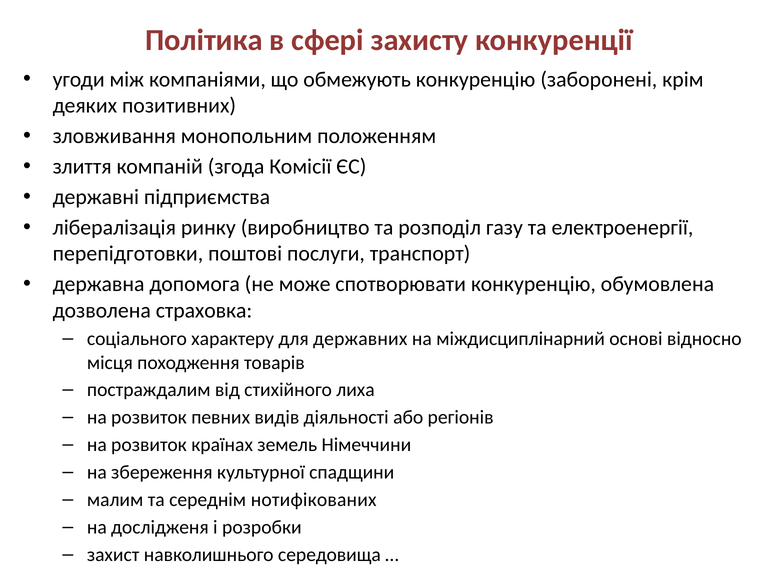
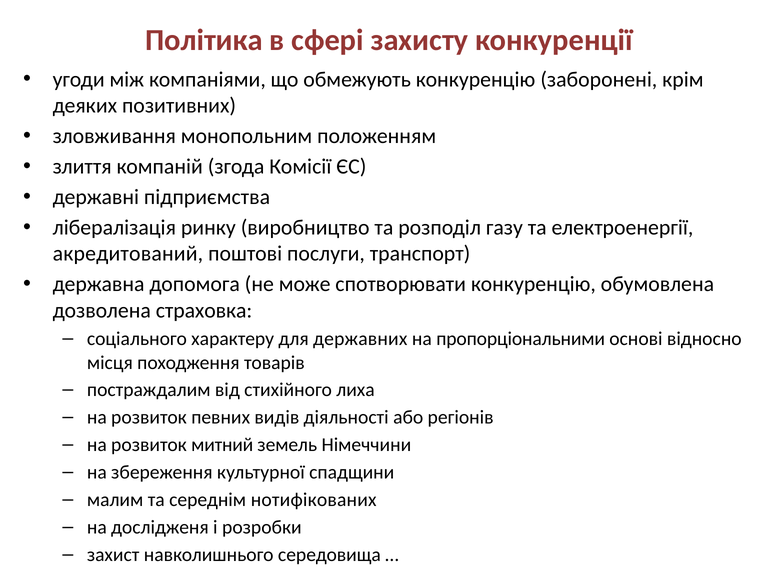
перепідготовки: перепідготовки -> акредитований (128, 254)
міждисциплінарний: міждисциплінарний -> пропорціональними (521, 339)
країнах: країнах -> митний (222, 445)
